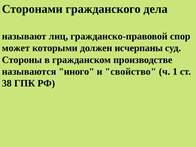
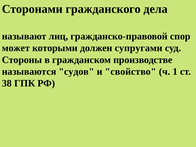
исчерпаны: исчерпаны -> супругами (139, 48)
иного: иного -> судов (76, 72)
